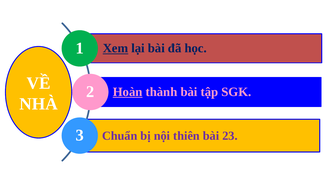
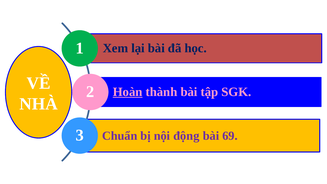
Xem underline: present -> none (116, 48)
thiên: thiên -> động (186, 136)
23: 23 -> 69 (230, 136)
